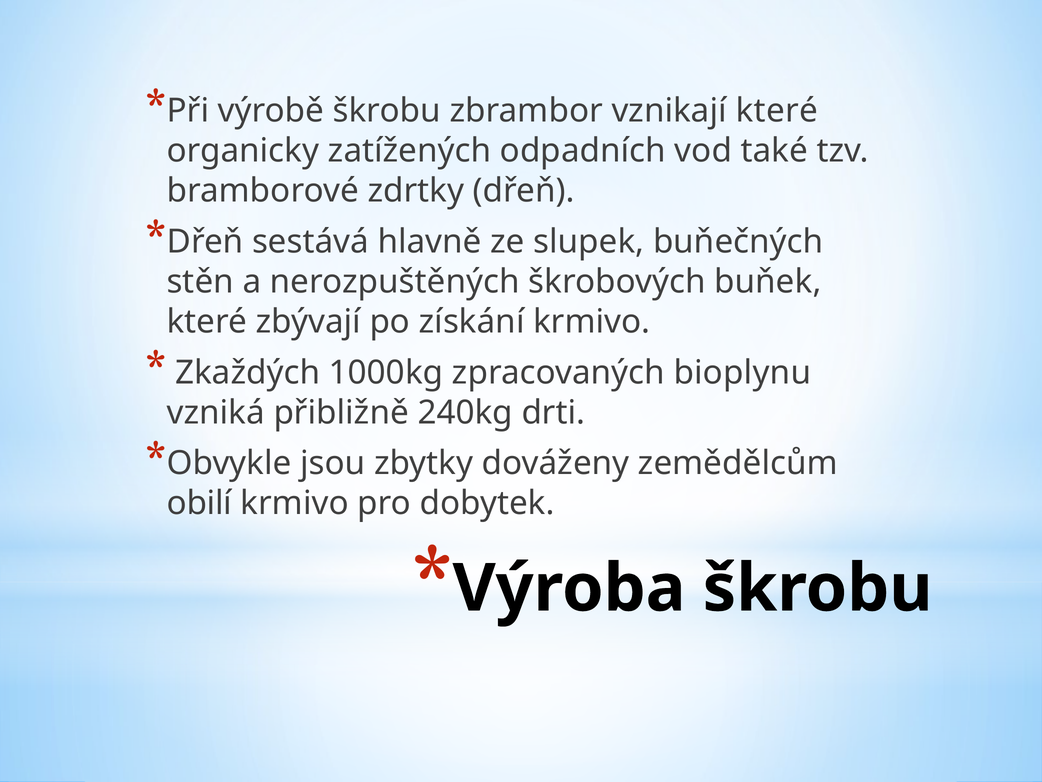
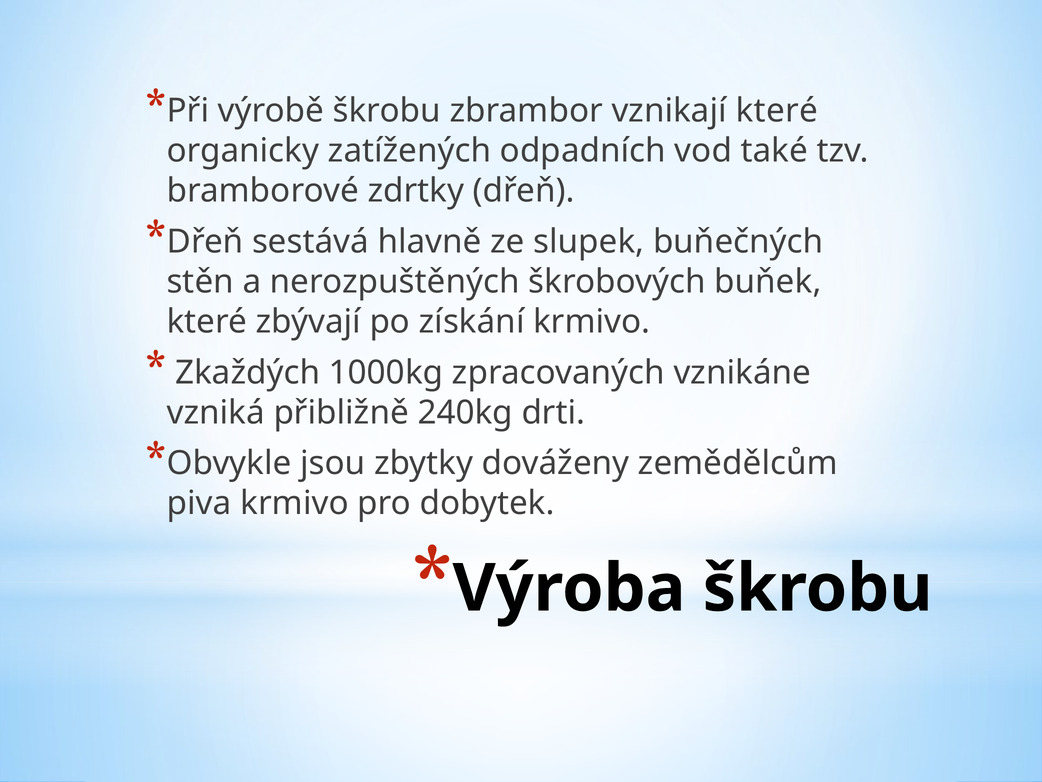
bioplynu: bioplynu -> vznikáne (742, 372)
obilí: obilí -> piva (199, 503)
